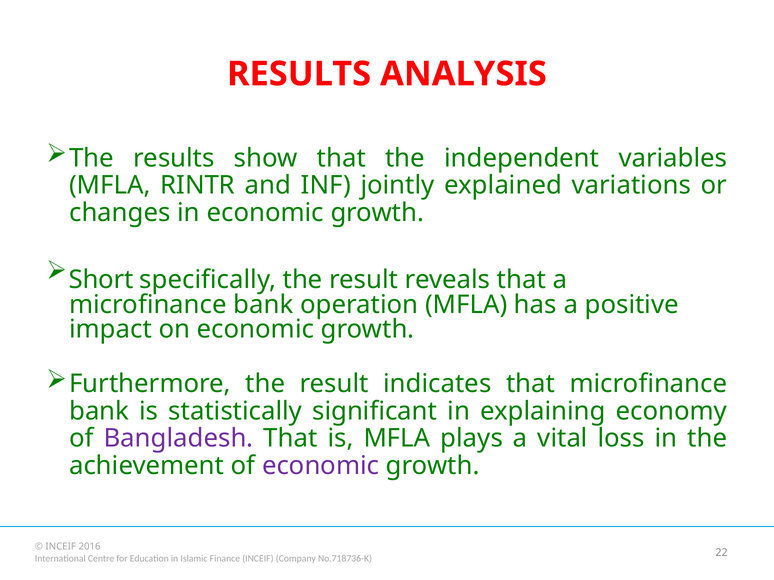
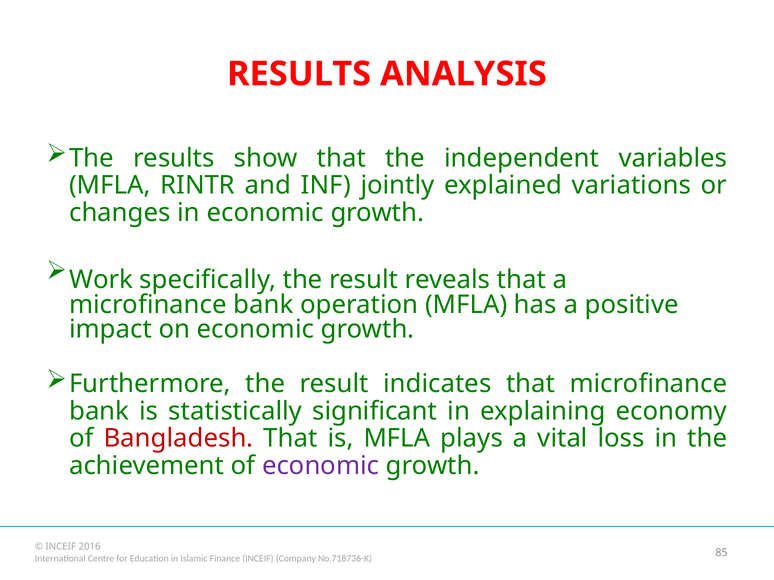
Short: Short -> Work (101, 280)
Bangladesh colour: purple -> red (179, 439)
22: 22 -> 85 (722, 553)
